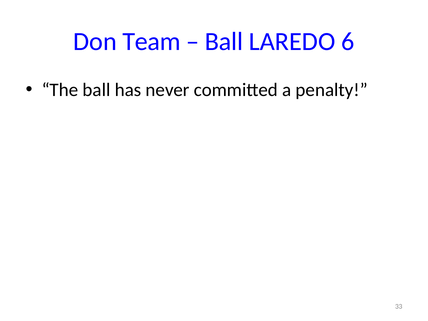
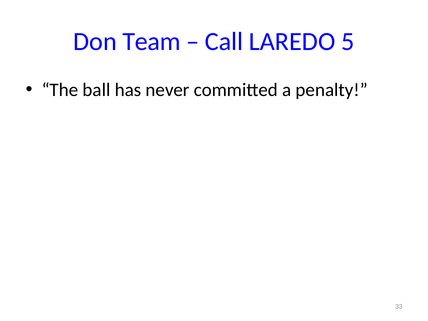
Ball: Ball -> Call (224, 41)
6: 6 -> 5 (348, 41)
